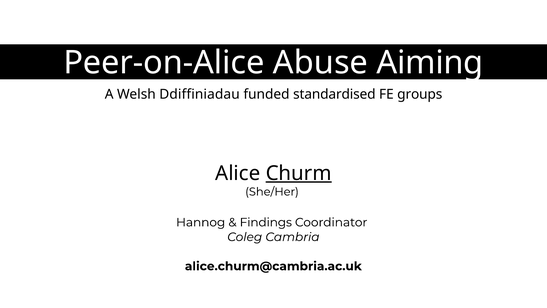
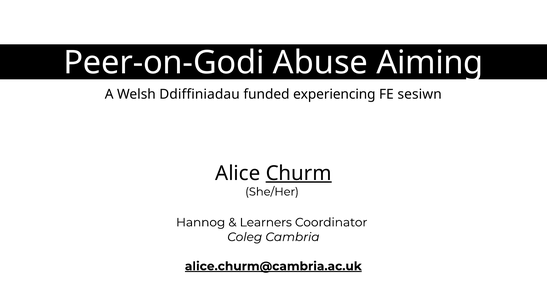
Peer-on-Alice: Peer-on-Alice -> Peer-on-Godi (164, 63)
standardised: standardised -> experiencing (334, 94)
groups: groups -> sesiwn (420, 94)
Findings: Findings -> Learners (266, 222)
alice.churm@cambria.ac.uk underline: none -> present (273, 266)
